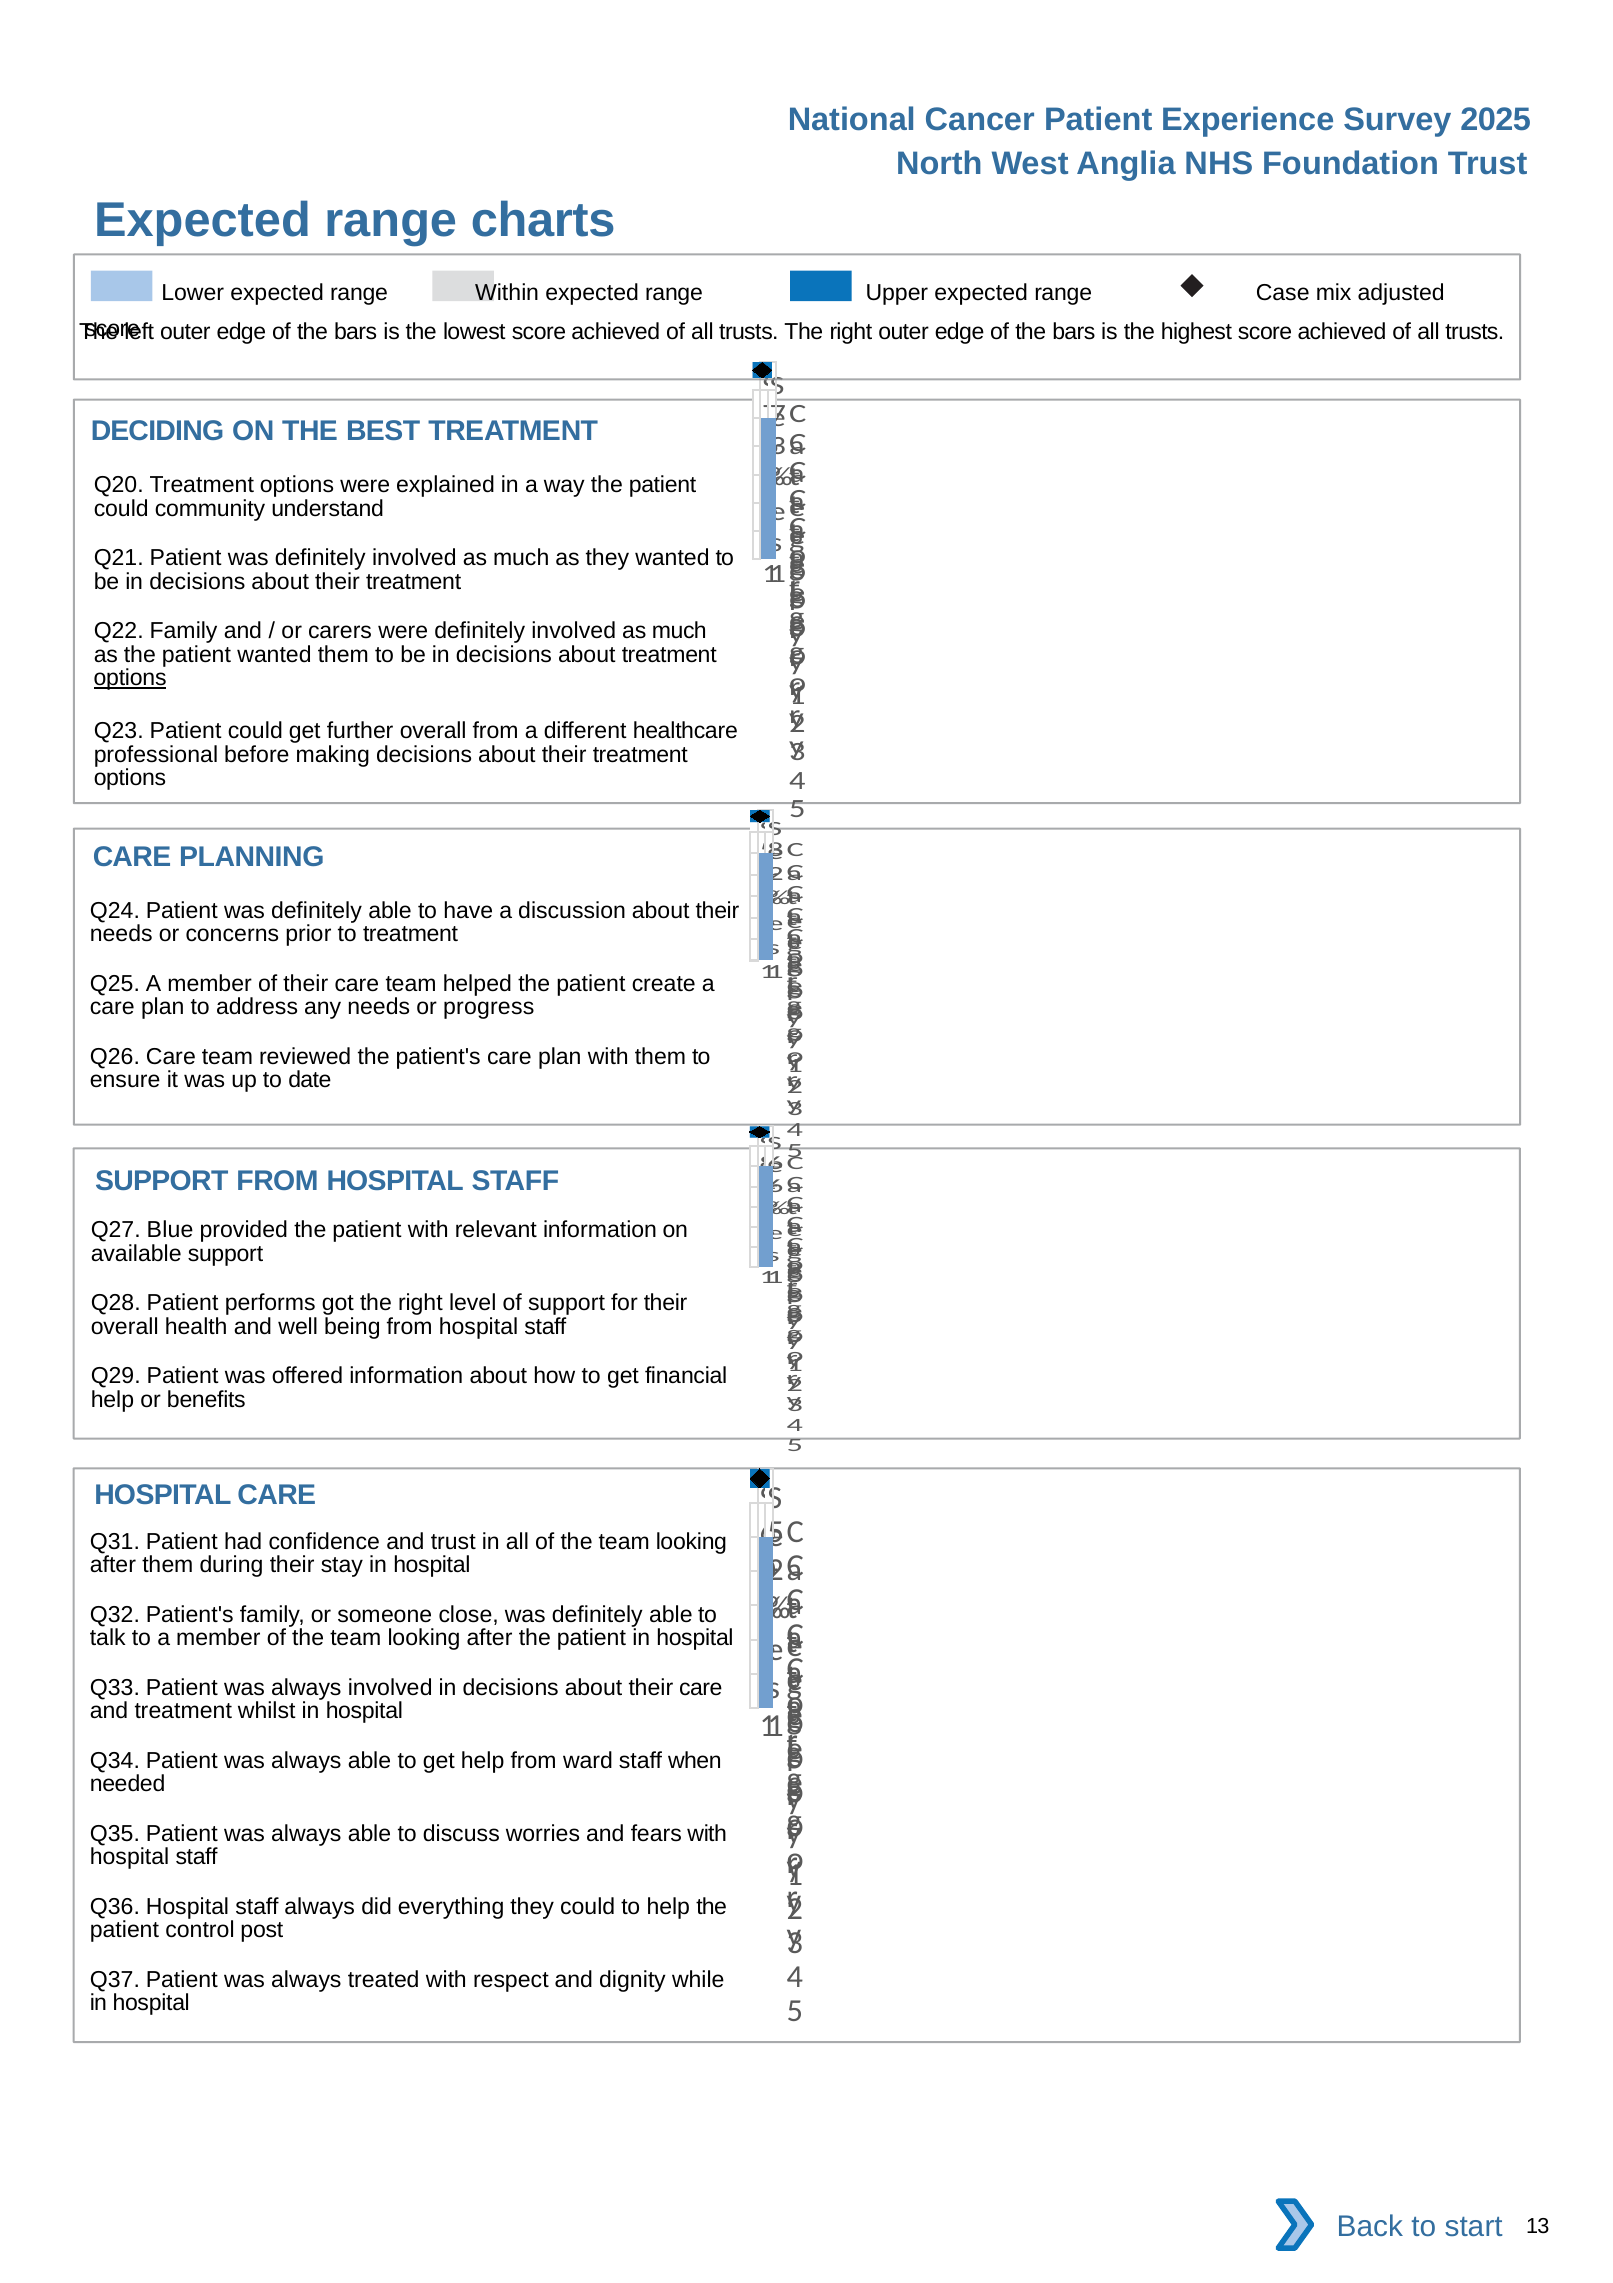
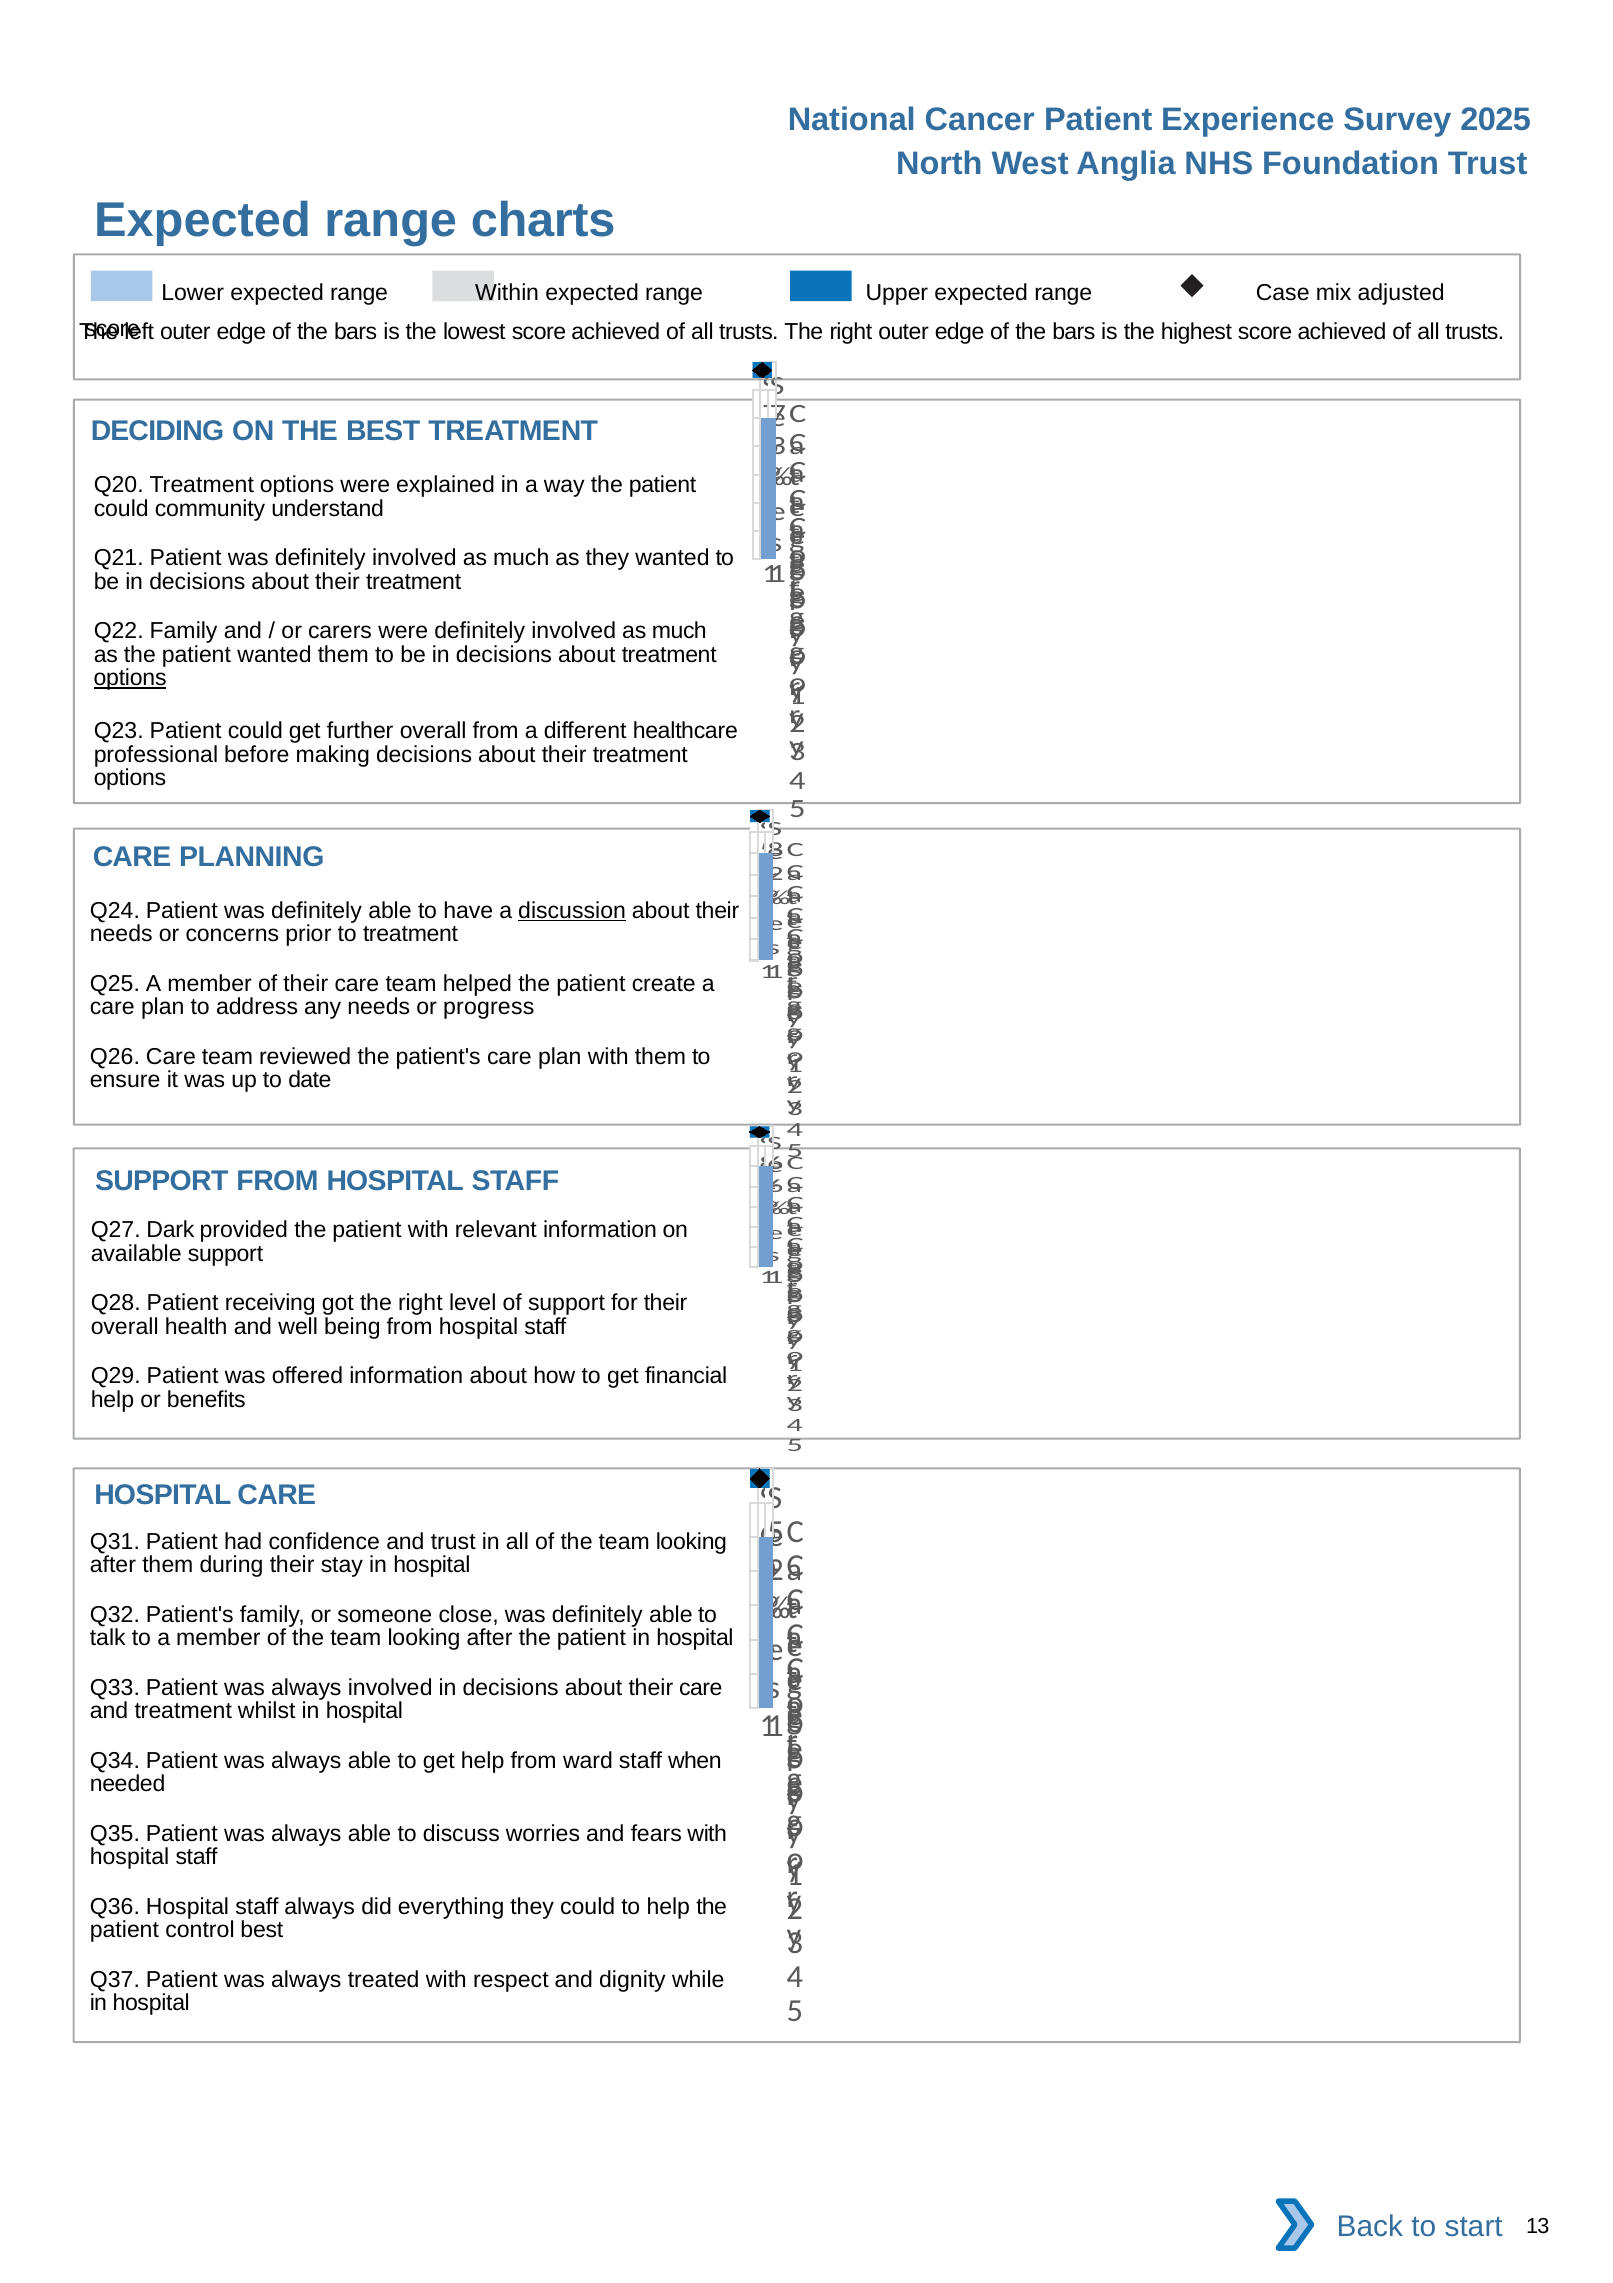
discussion underline: none -> present (572, 911)
Blue: Blue -> Dark (170, 1230)
performs: performs -> receiving (270, 1303)
control post: post -> best (262, 1930)
